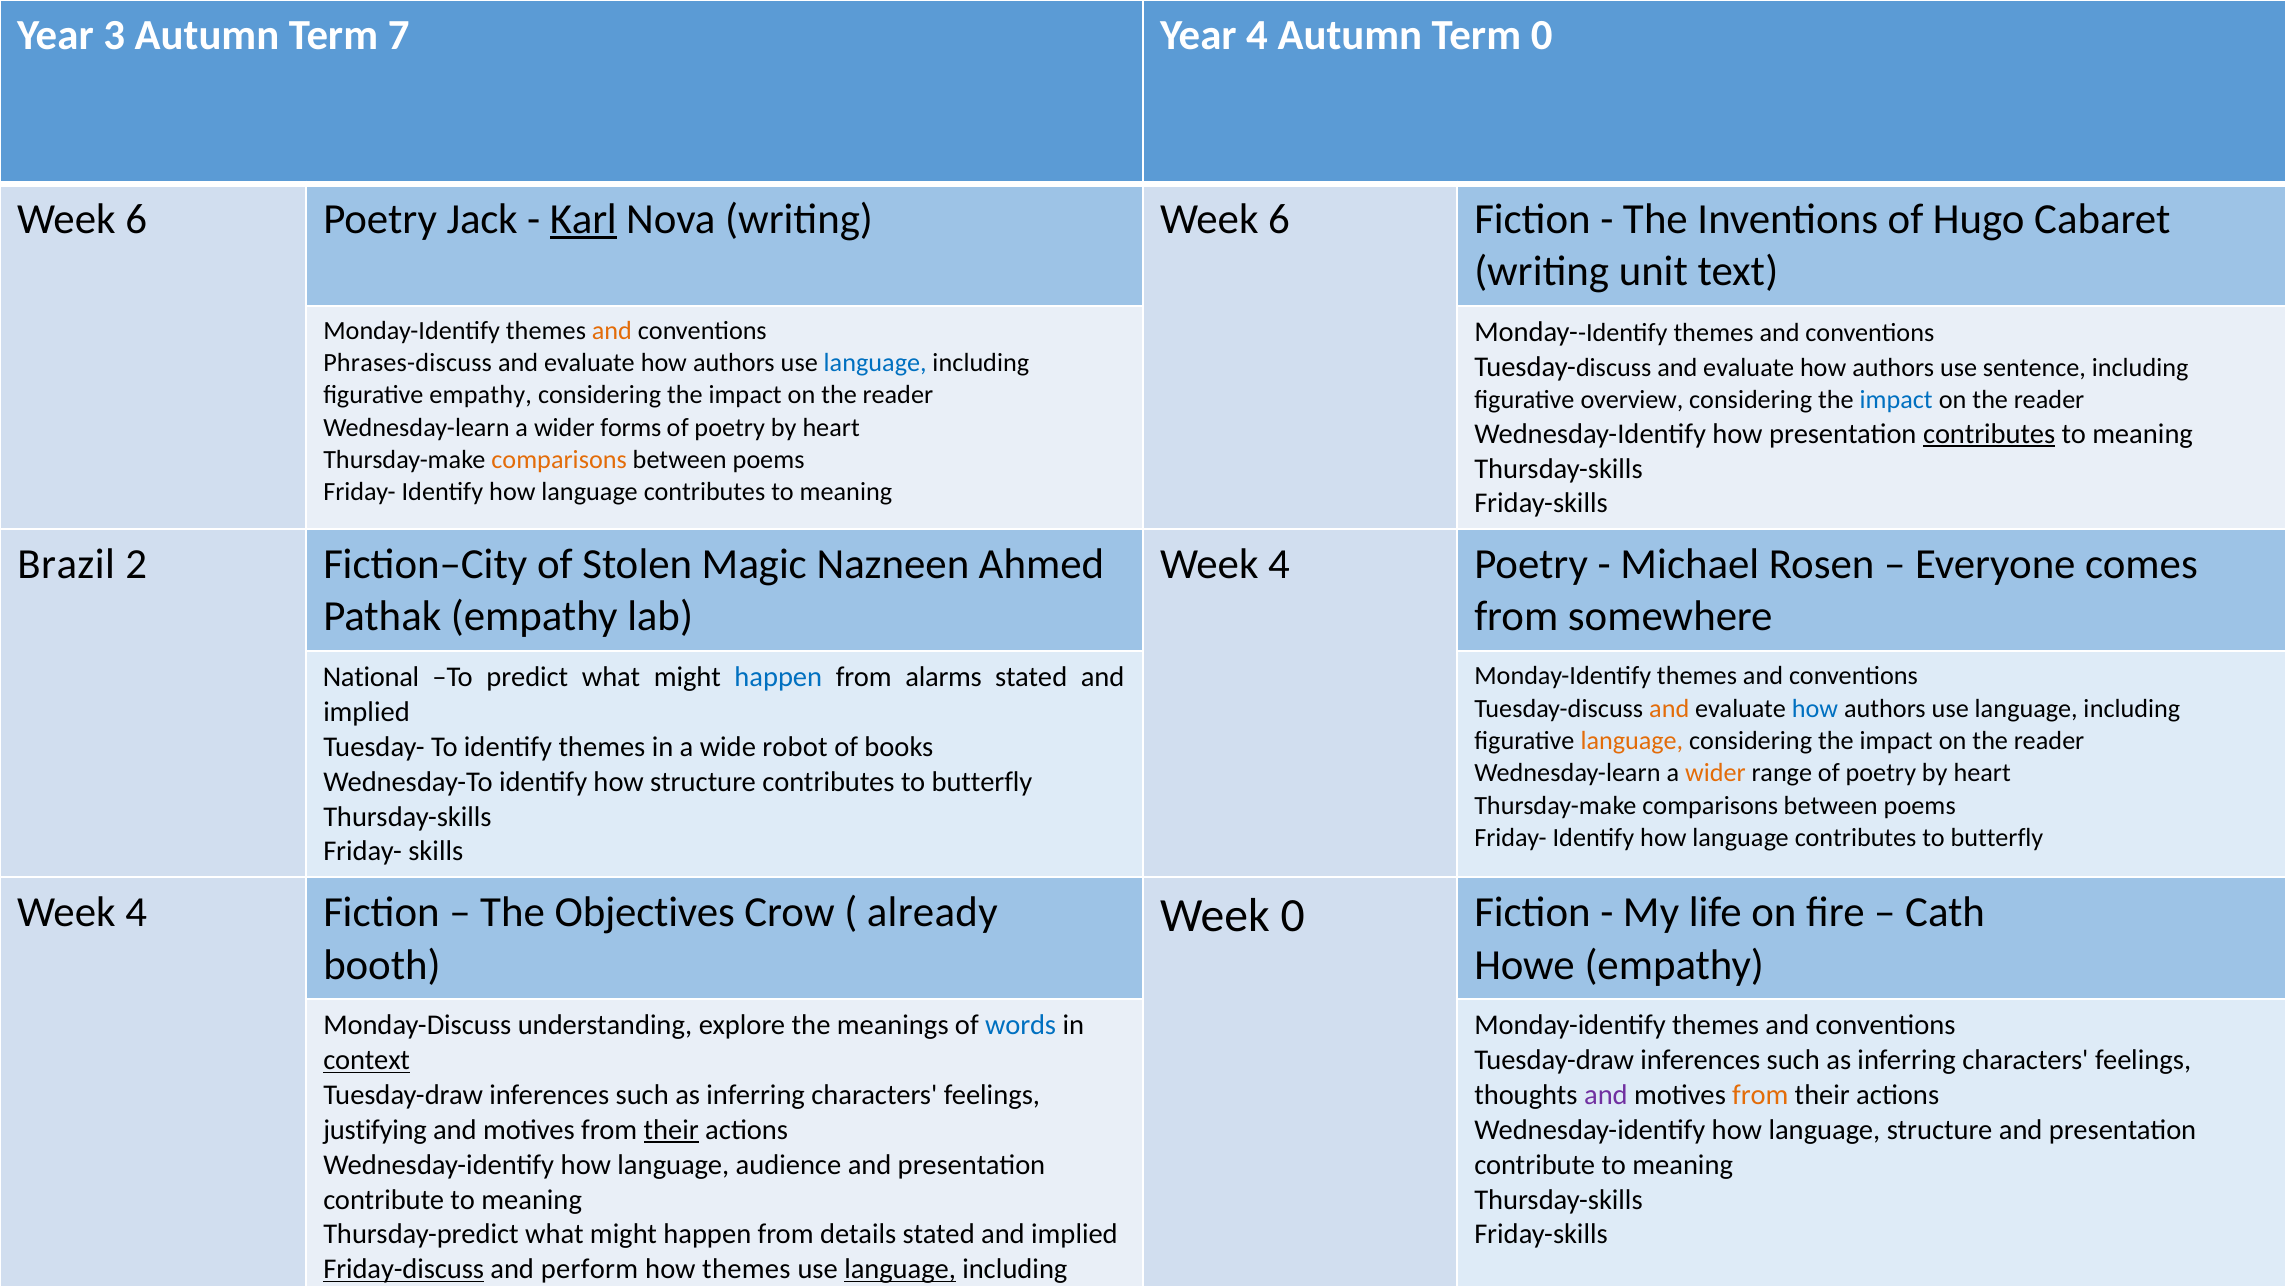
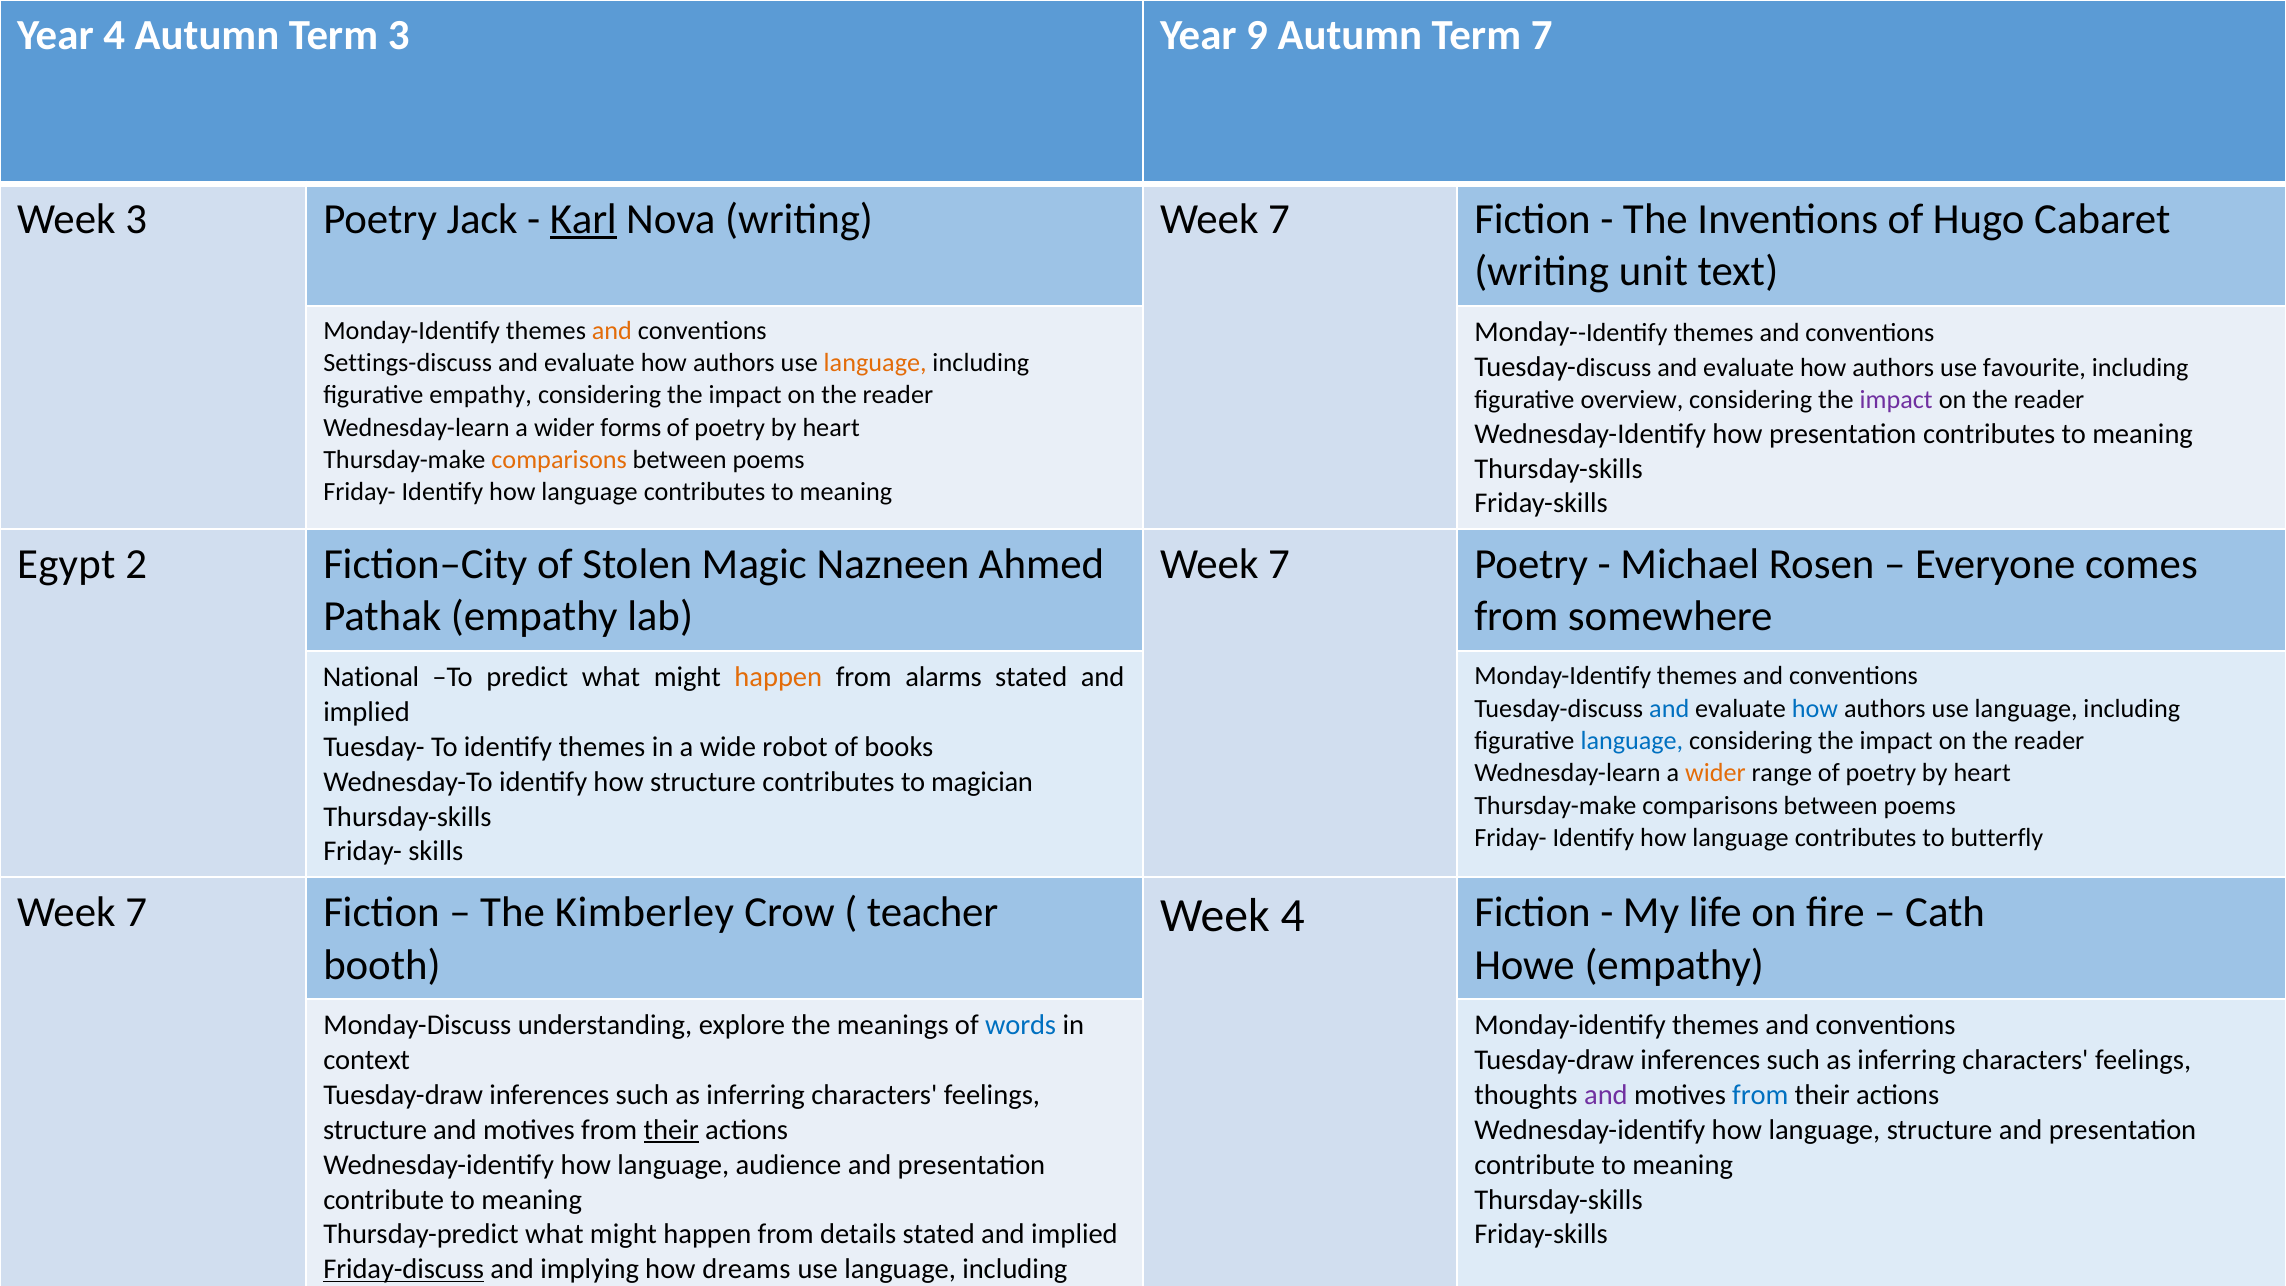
Year 3: 3 -> 4 (114, 35)
Term 7: 7 -> 3 (399, 35)
Year 4: 4 -> 9 (1257, 35)
Term 0: 0 -> 7 (1542, 35)
6: 6 -> 3 (136, 219)
writing Week 6: 6 -> 7 (1279, 219)
Phrases-discuss: Phrases-discuss -> Settings-discuss (408, 363)
language colour: blue -> orange (875, 363)
sentence: sentence -> favourite (2034, 367)
impact colour: blue -> purple (1896, 400)
contributes underline: present -> none (1989, 434)
Brazil: Brazil -> Egypt (66, 564)
4: 4 -> 7 (1279, 564)
happen colour: blue -> orange (778, 677)
and colour: orange -> blue (1669, 708)
language colour: orange -> blue (1632, 741)
structure contributes to butterfly: butterfly -> magician (982, 782)
4: 4 -> 7 (136, 912)
Objectives: Objectives -> Kimberley (644, 912)
already: already -> teacher (932, 912)
0: 0 -> 4 (1293, 915)
context underline: present -> none (367, 1060)
from colour: orange -> blue (1760, 1095)
justifying: justifying -> structure (375, 1130)
perform: perform -> implying (590, 1269)
how themes: themes -> dreams (746, 1269)
language underline: present -> none (900, 1269)
